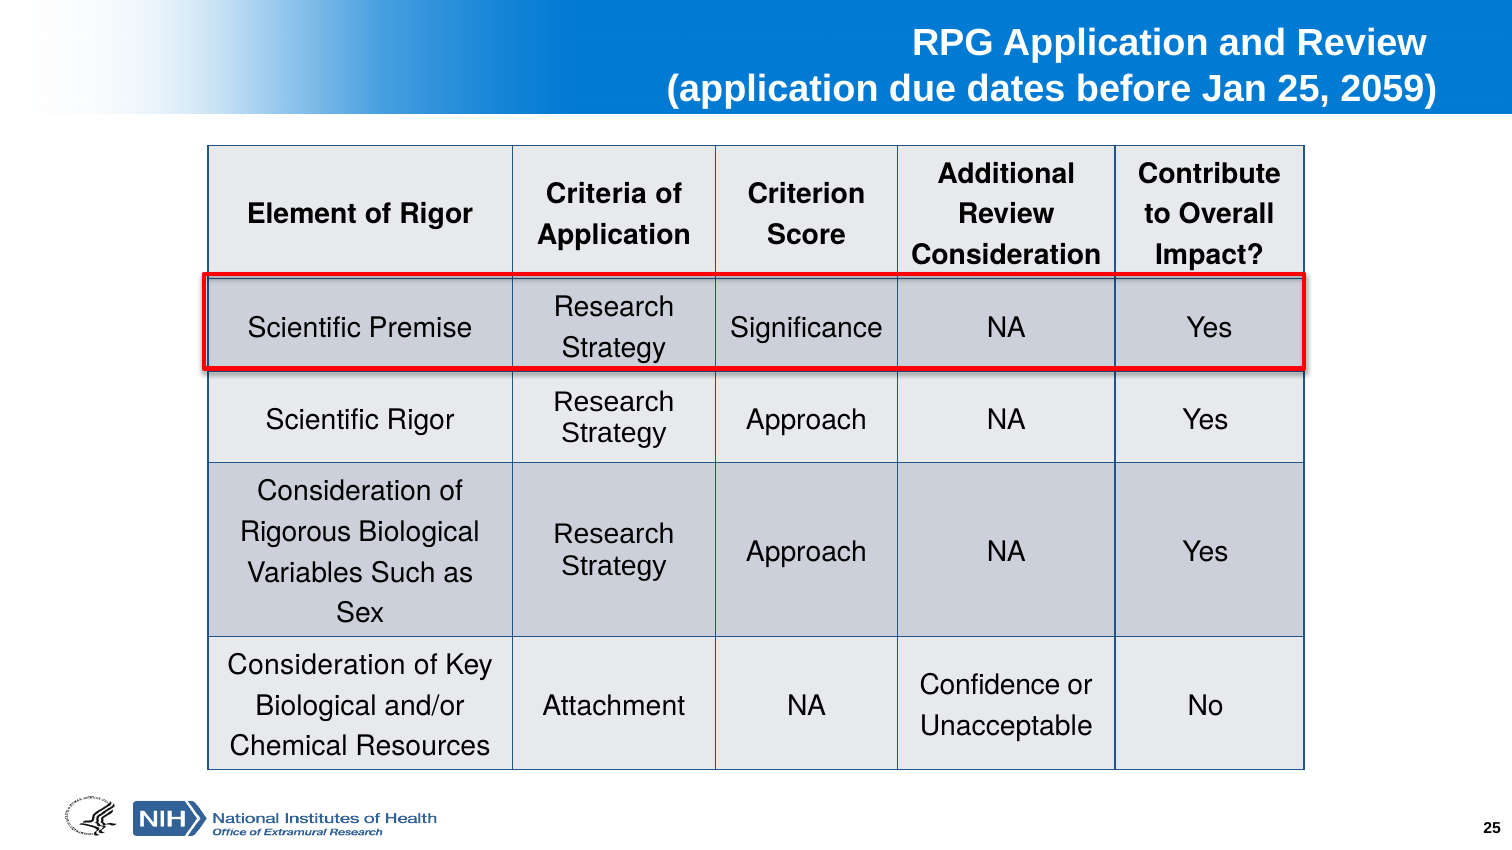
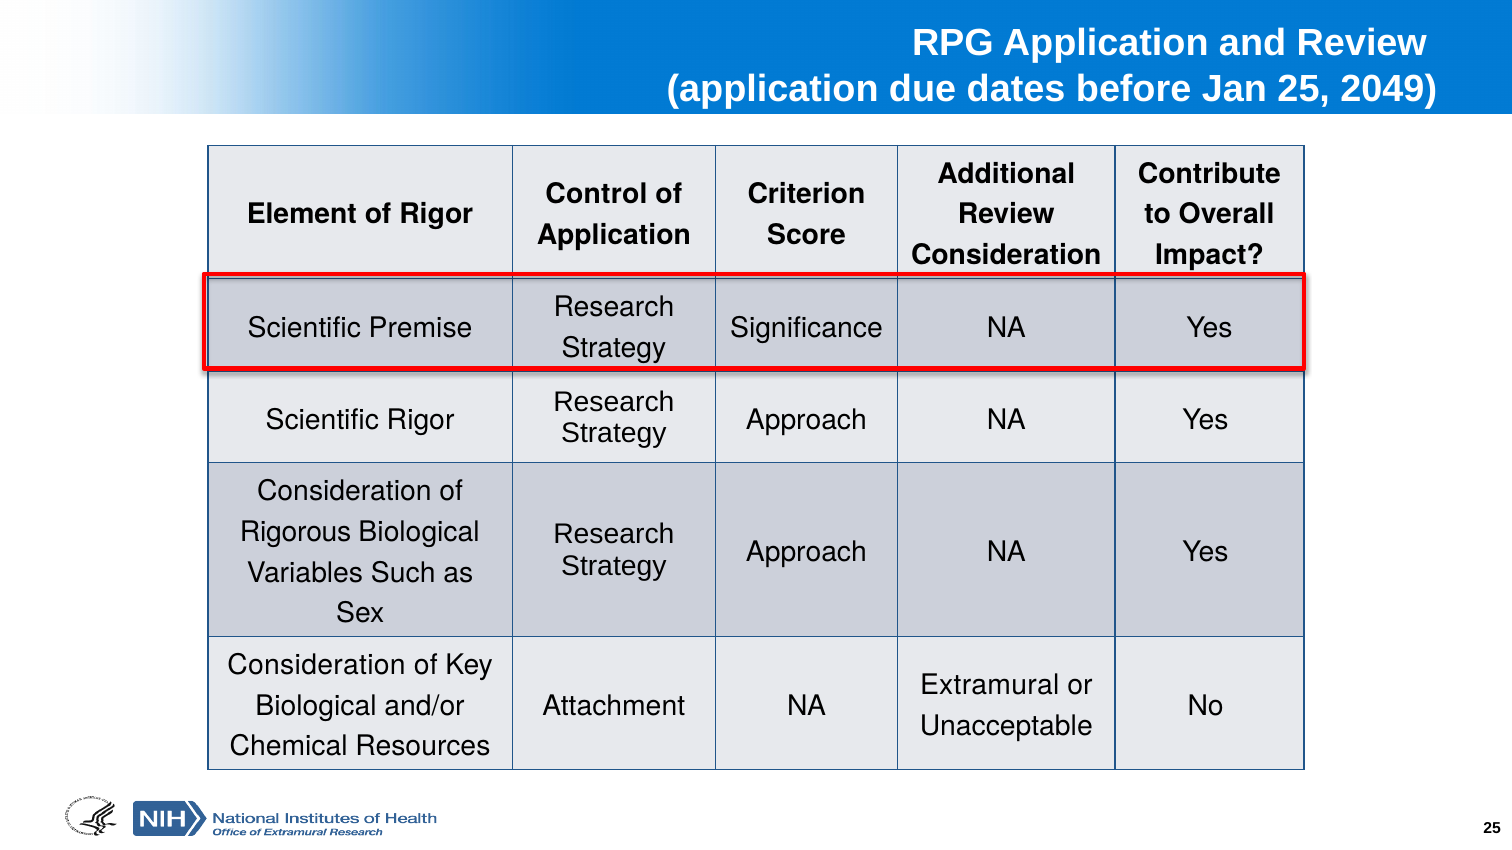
2059: 2059 -> 2049 (1389, 89)
Criteria: Criteria -> Control (596, 194)
Confidence: Confidence -> Extramural (990, 686)
